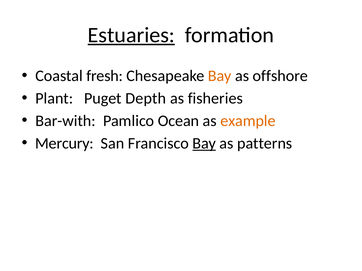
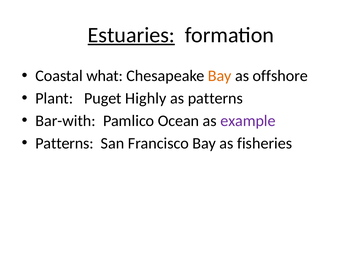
fresh: fresh -> what (105, 76)
Depth: Depth -> Highly (146, 98)
as fisheries: fisheries -> patterns (215, 98)
example colour: orange -> purple (248, 121)
Mercury: Mercury -> Patterns (64, 144)
Bay underline: present -> none (204, 144)
patterns: patterns -> fisheries (265, 144)
